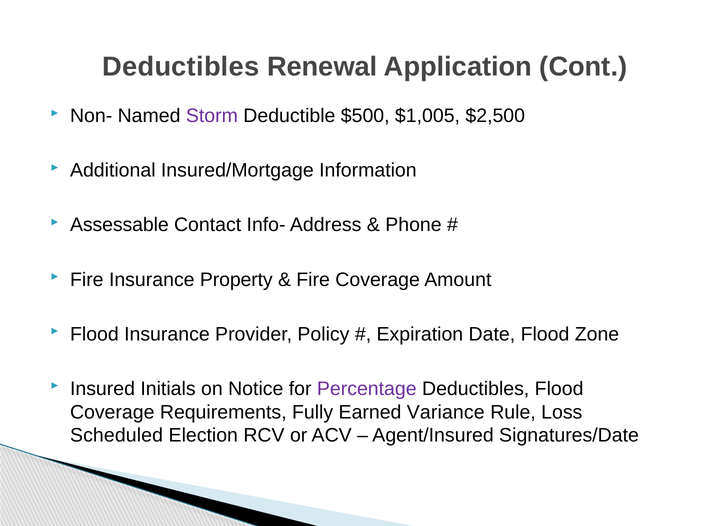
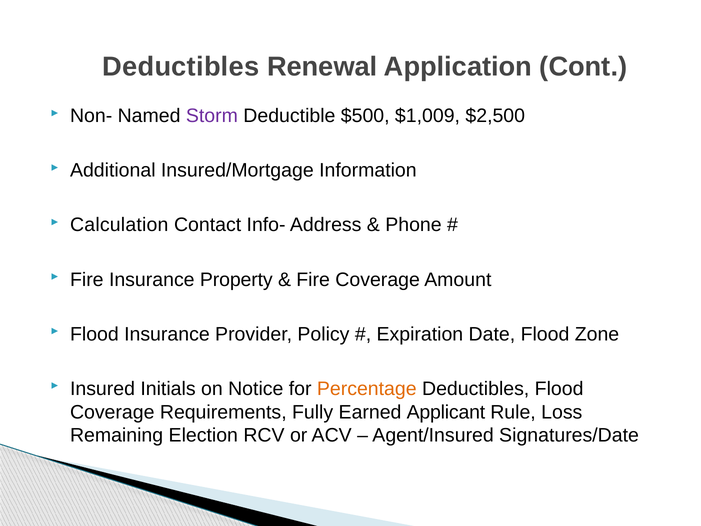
$1,005: $1,005 -> $1,009 (427, 116)
Assessable: Assessable -> Calculation (119, 225)
Percentage colour: purple -> orange (367, 389)
Variance: Variance -> Applicant (446, 412)
Scheduled: Scheduled -> Remaining (117, 435)
